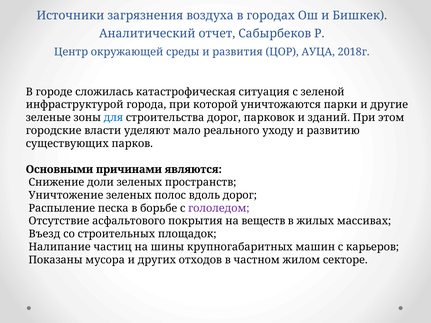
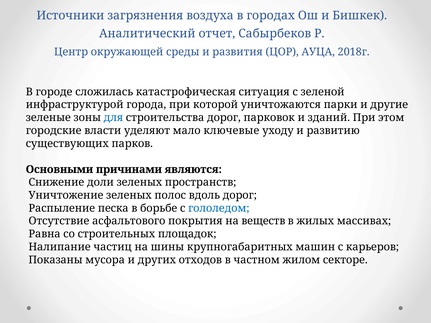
реального: реального -> ключевые (231, 131)
гололедом colour: purple -> blue (219, 208)
Въезд: Въезд -> Равна (45, 234)
